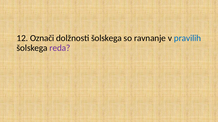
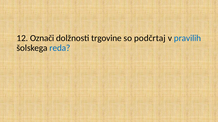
dolžnosti šolskega: šolskega -> trgovine (106, 38)
ravnanje: ravnanje -> podčrtaj (150, 38)
reda colour: purple -> blue (60, 48)
